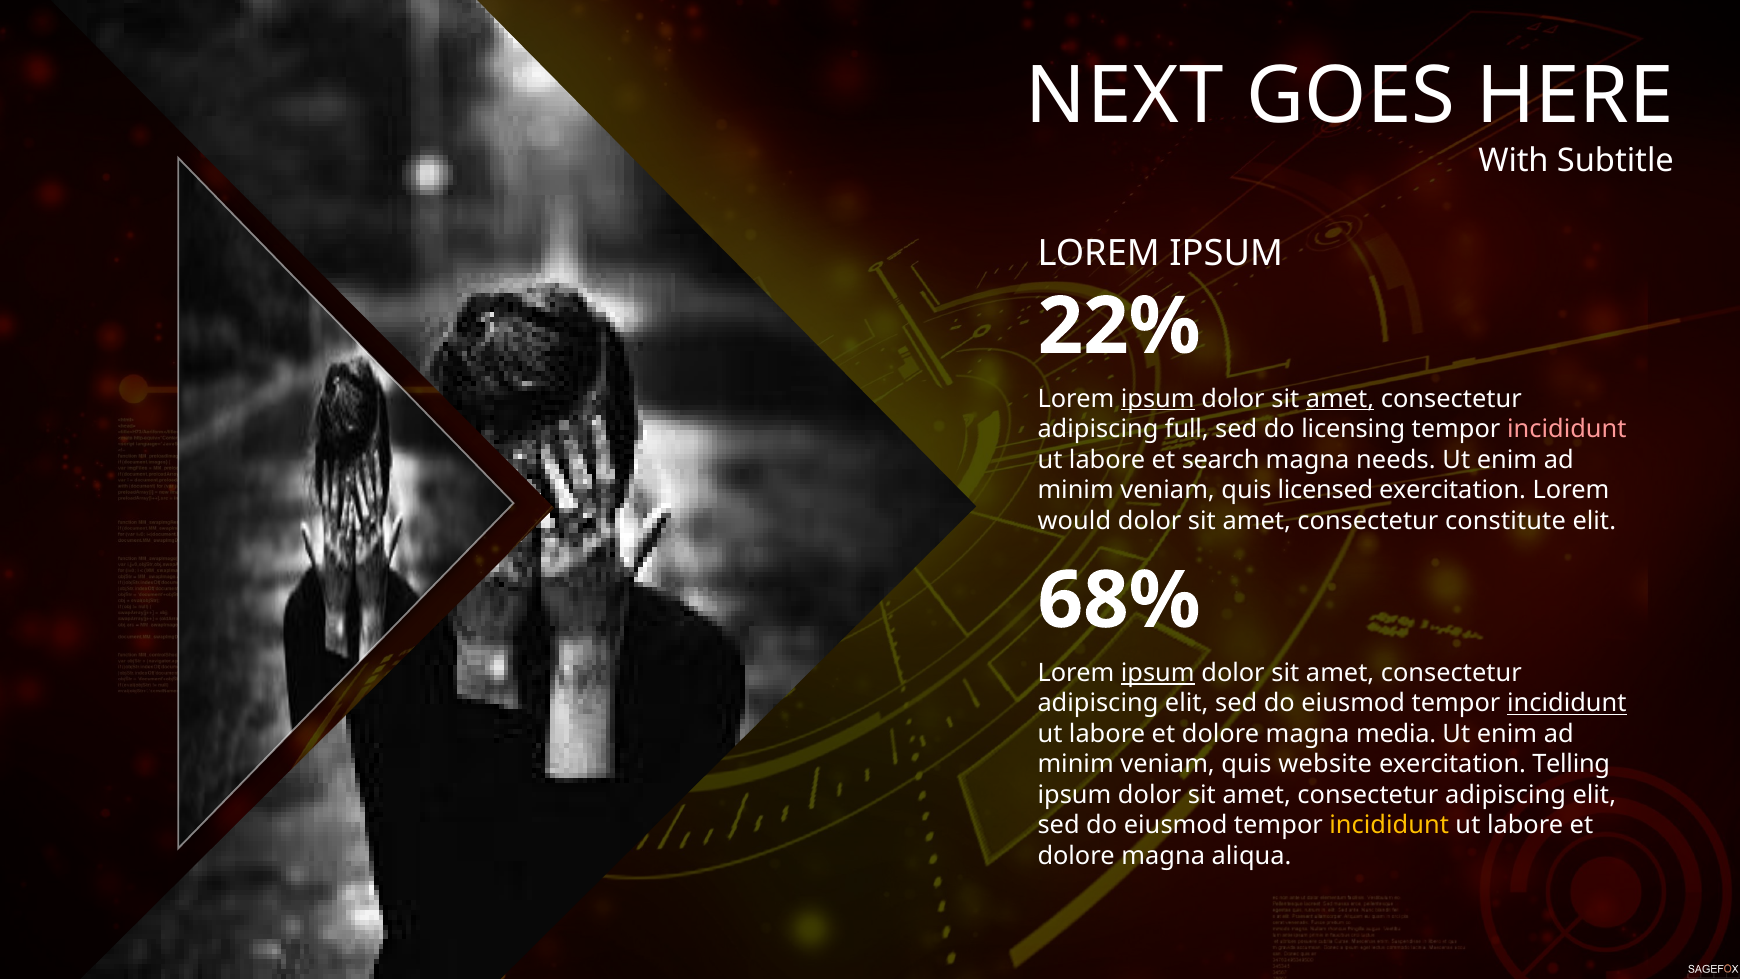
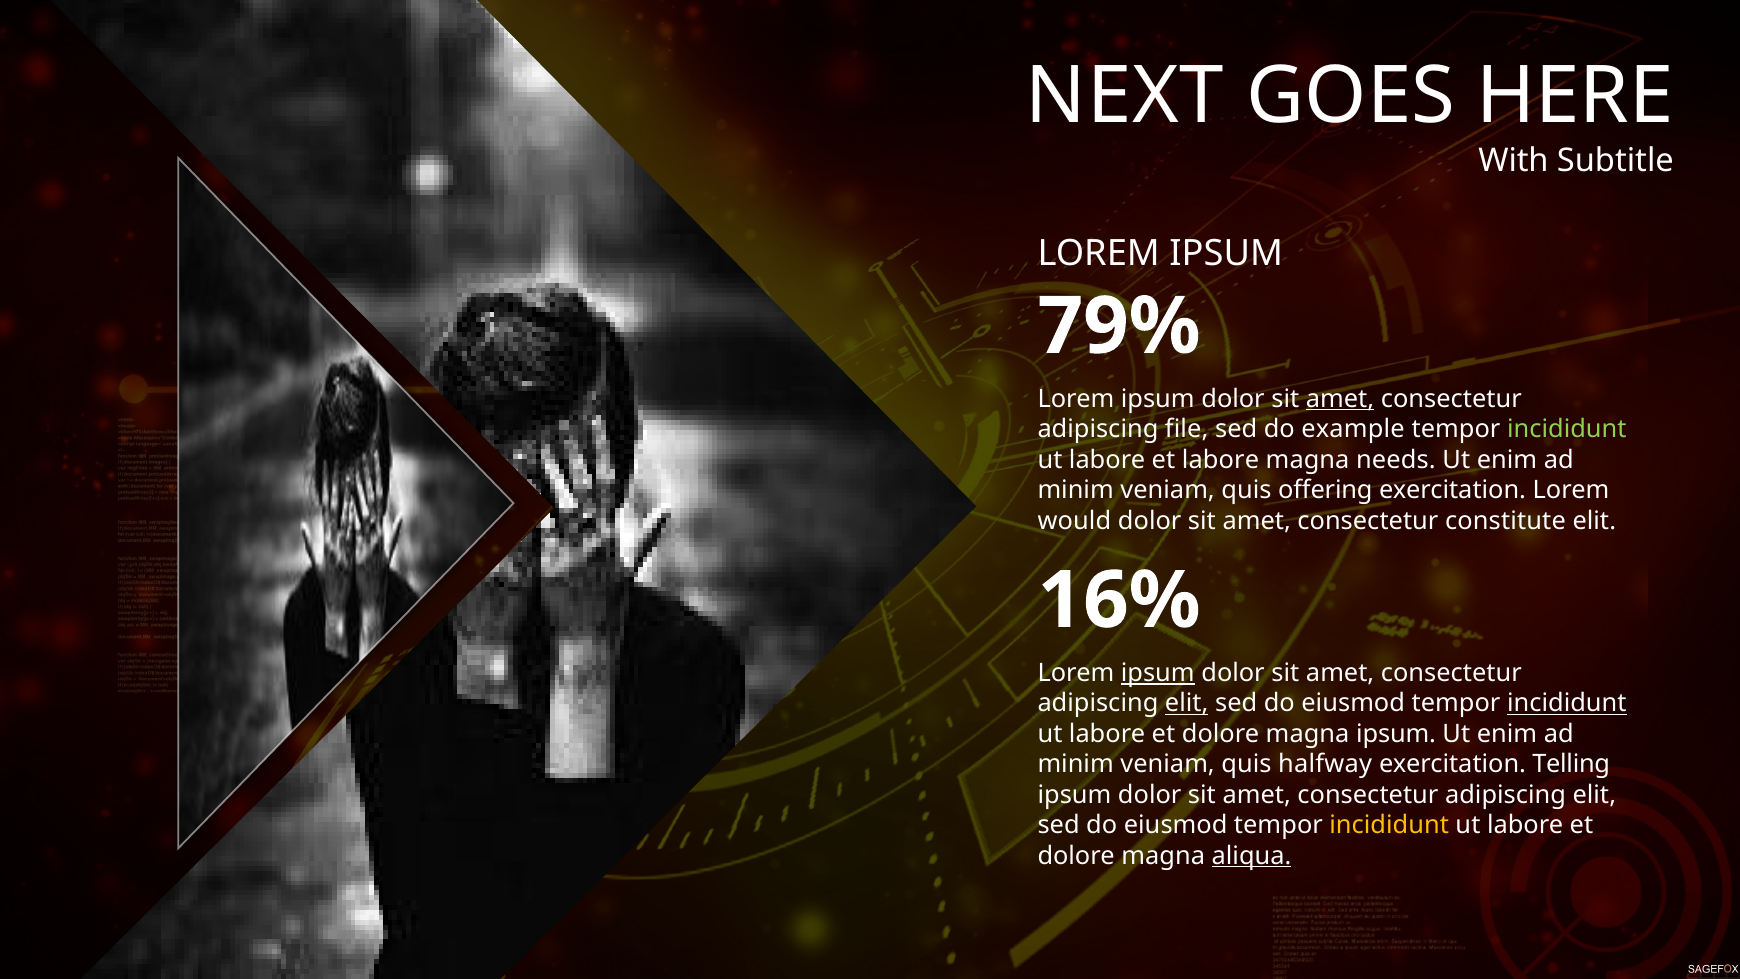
22%: 22% -> 79% (1119, 326)
ipsum underline: present -> none (1158, 399)
full: full -> file (1187, 429)
licensing: licensing -> example (1353, 429)
incididunt colour: pink -> light green (1567, 429)
et search: search -> labore (1220, 460)
licensed: licensed -> offering (1325, 490)
68%: 68% -> 16% (1119, 600)
elit underline: none -> present (1187, 703)
magna media: media -> ipsum (1396, 734)
website: website -> halfway (1325, 764)
aliqua underline: none -> present (1252, 856)
